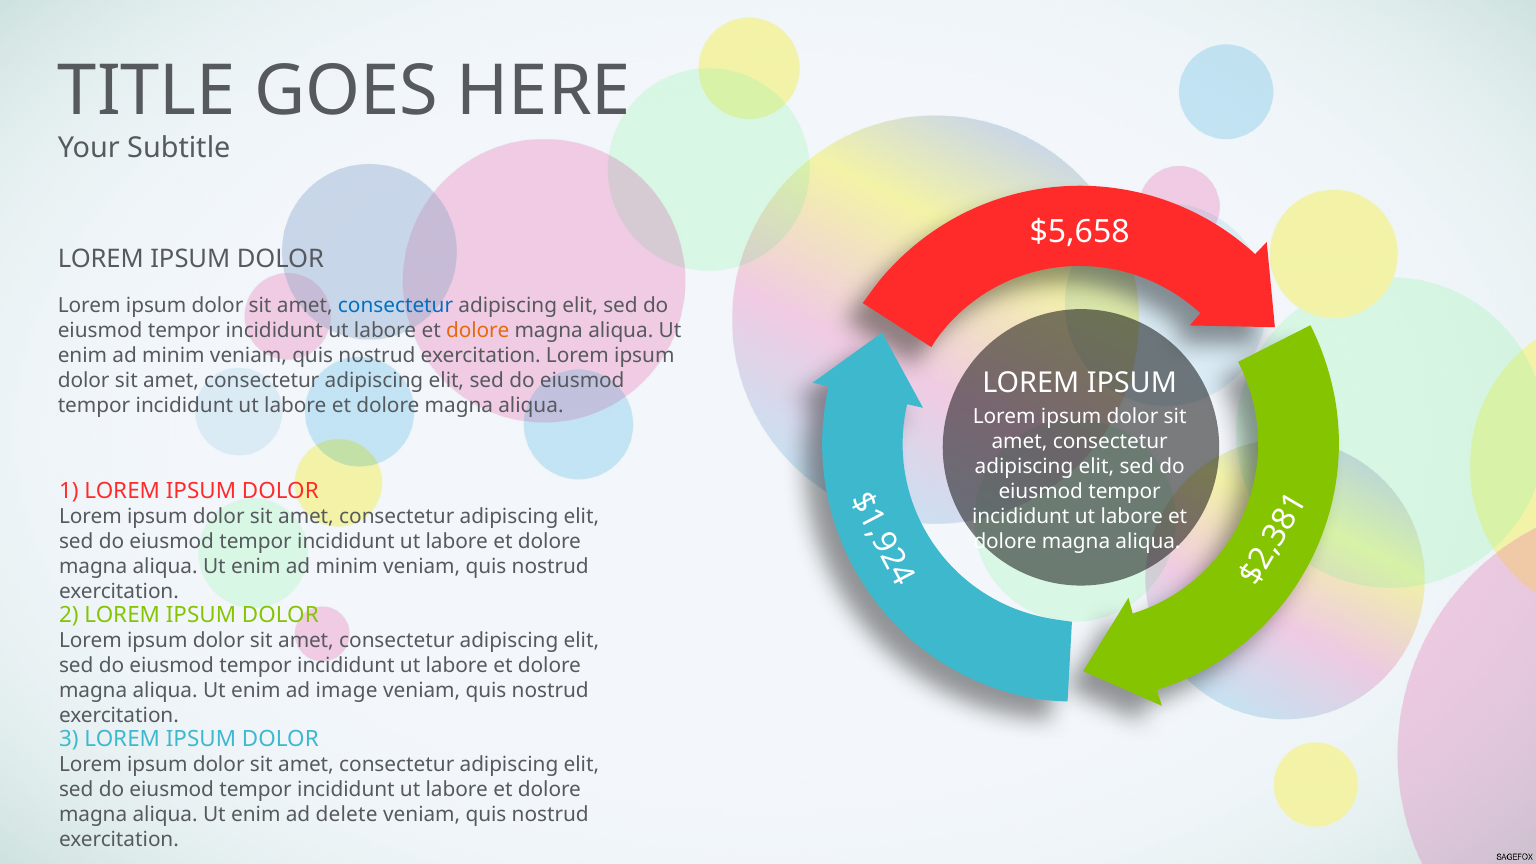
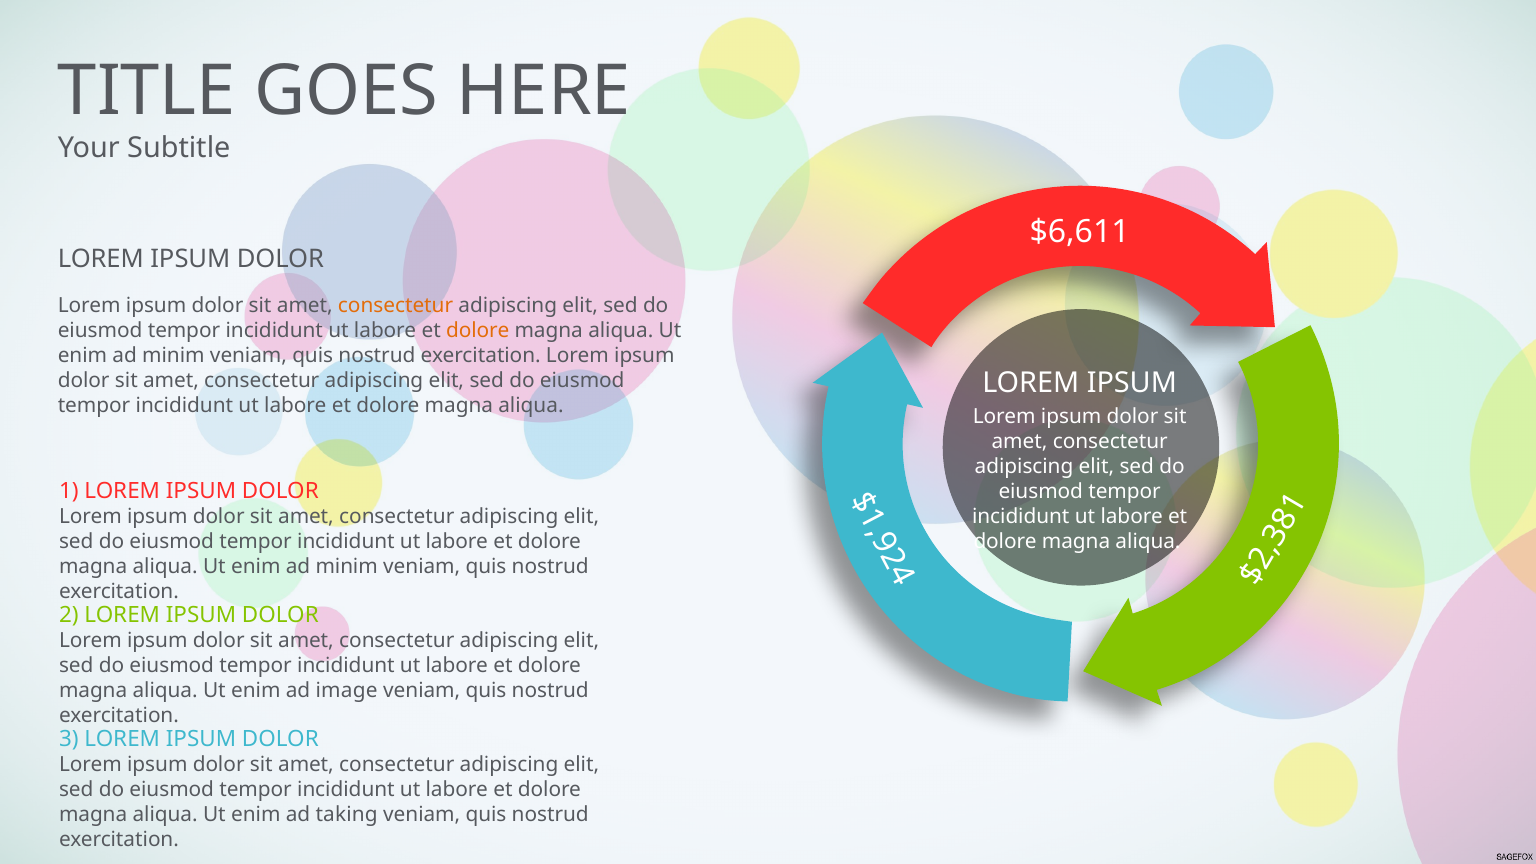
$5,658: $5,658 -> $6,611 (1080, 232)
consectetur colour: blue -> orange (396, 306)
delete: delete -> taking (347, 815)
